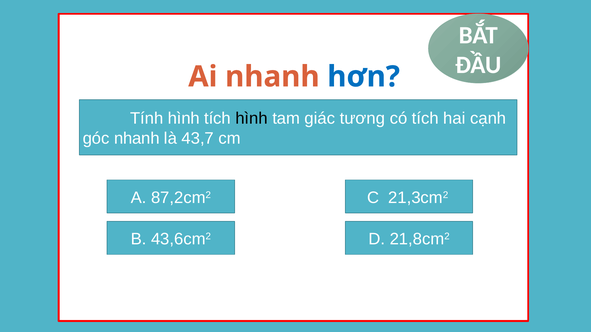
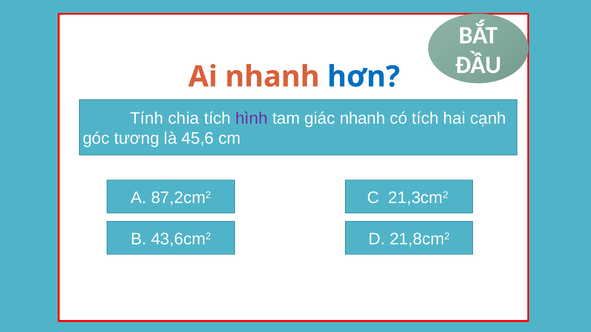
Tính hình: hình -> chia (184, 119)
hình colour: black -> purple (252, 119)
giác tương: tương -> nhanh (363, 119)
góc nhanh: nhanh -> tương (137, 139)
43,7: 43,7 -> 45,6 (198, 139)
